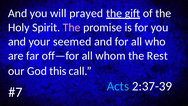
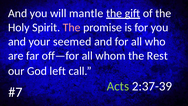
prayed: prayed -> mantle (86, 13)
this: this -> left (58, 71)
Acts colour: light blue -> light green (118, 86)
